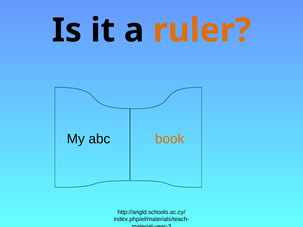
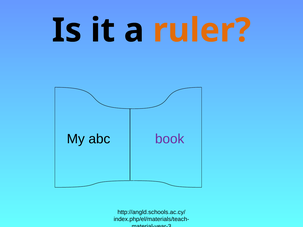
book colour: orange -> purple (170, 139)
